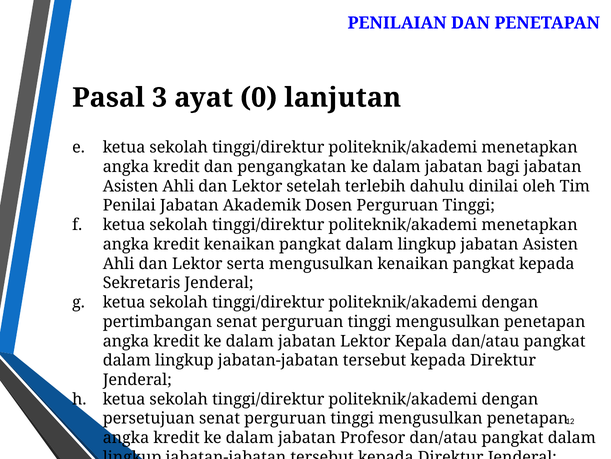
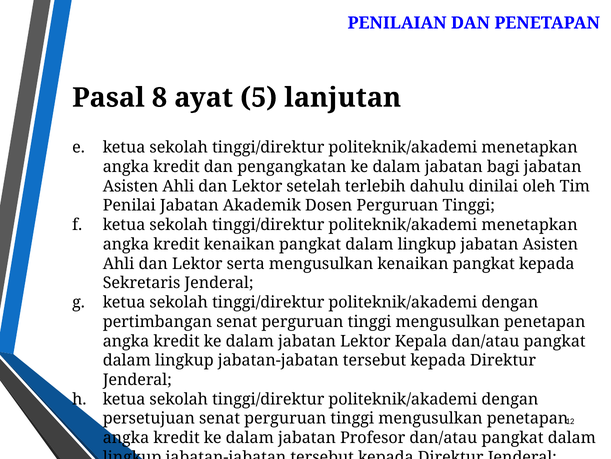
3: 3 -> 8 (159, 98)
0: 0 -> 5 (259, 98)
